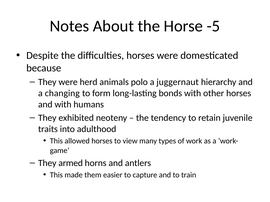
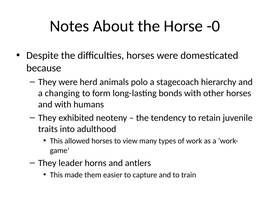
-5: -5 -> -0 (213, 26)
juggernaut: juggernaut -> stagecoach (178, 82)
armed: armed -> leader (71, 163)
